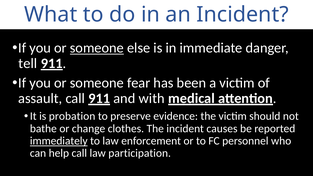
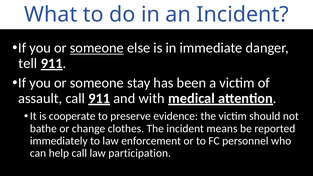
fear: fear -> stay (139, 83)
probation: probation -> cooperate (72, 116)
causes: causes -> means (222, 129)
immediately underline: present -> none (59, 141)
